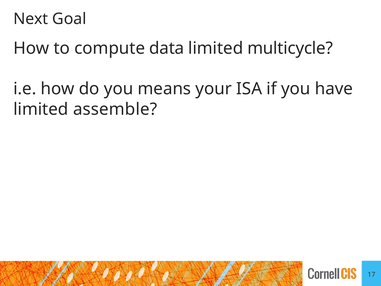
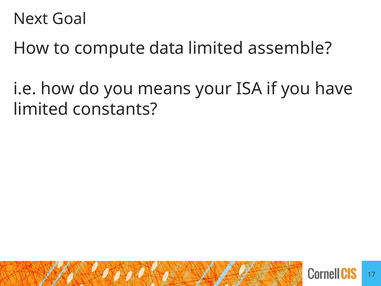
multicycle: multicycle -> assemble (290, 48)
assemble: assemble -> constants (115, 109)
